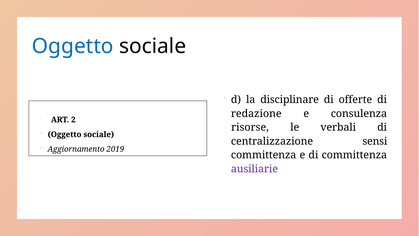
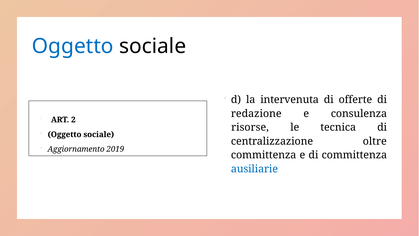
disciplinare: disciplinare -> intervenuta (290, 100)
verbali: verbali -> tecnica (338, 127)
sensi: sensi -> oltre (375, 141)
ausiliarie colour: purple -> blue (254, 169)
